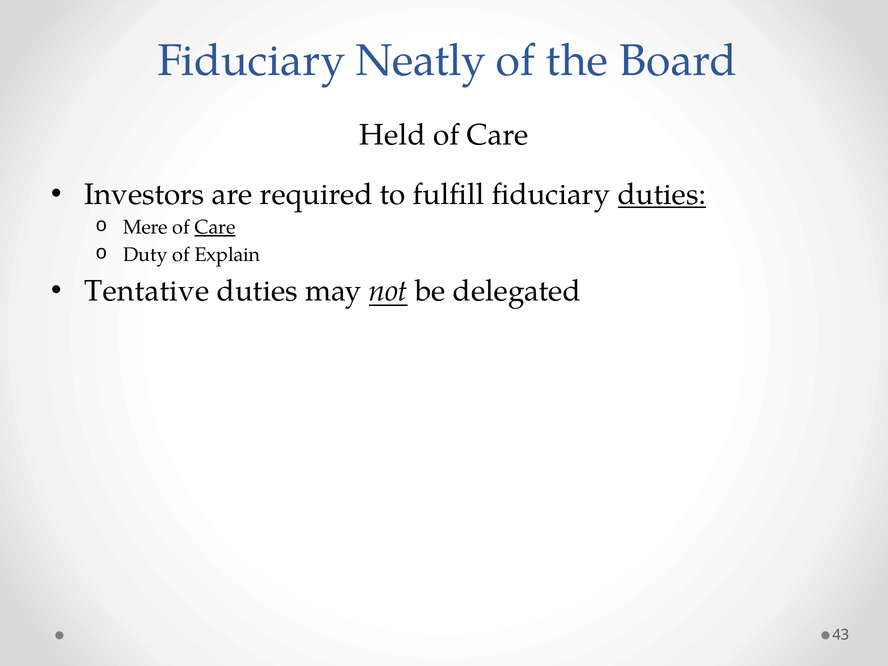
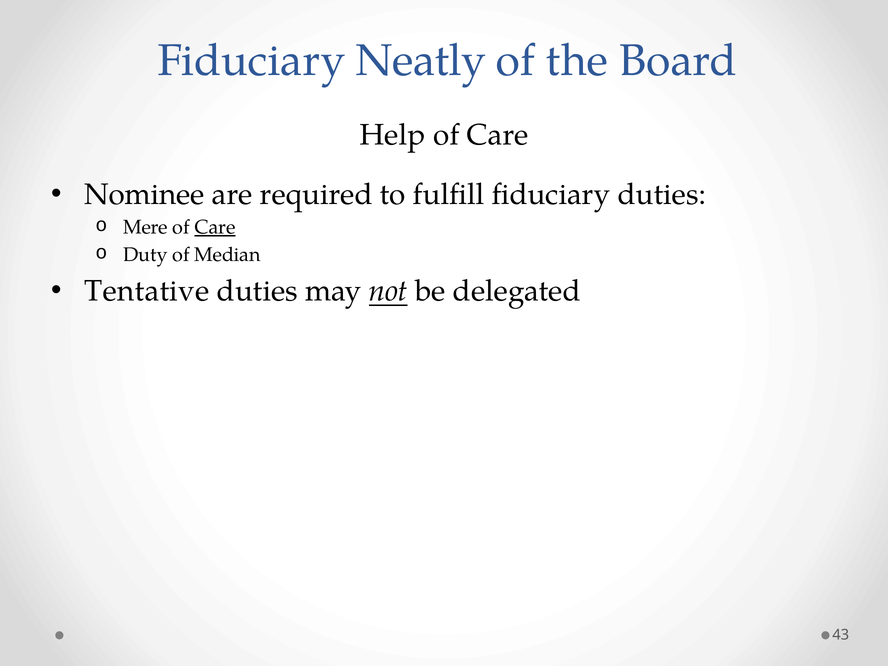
Held: Held -> Help (393, 135)
Investors: Investors -> Nominee (144, 194)
duties underline: present -> none (662, 194)
Explain: Explain -> Median (227, 255)
